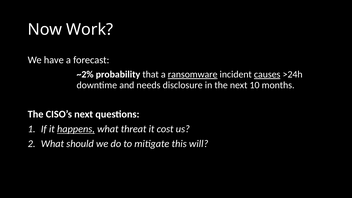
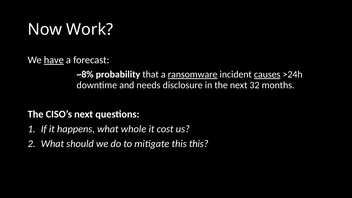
have underline: none -> present (54, 60)
~2%: ~2% -> ~8% (85, 74)
10: 10 -> 32 (255, 85)
happens underline: present -> none (76, 129)
threat: threat -> whole (134, 129)
this will: will -> this (199, 144)
